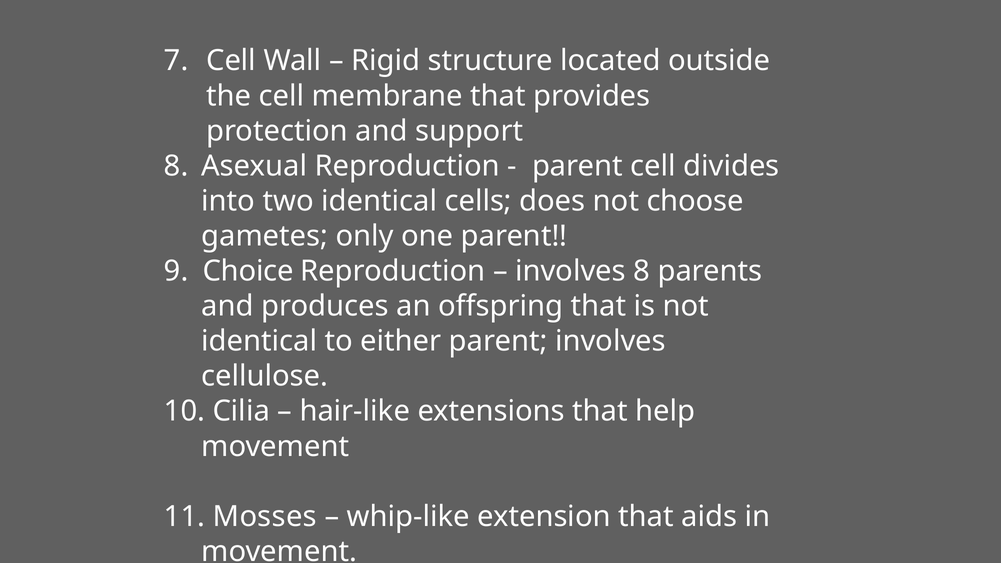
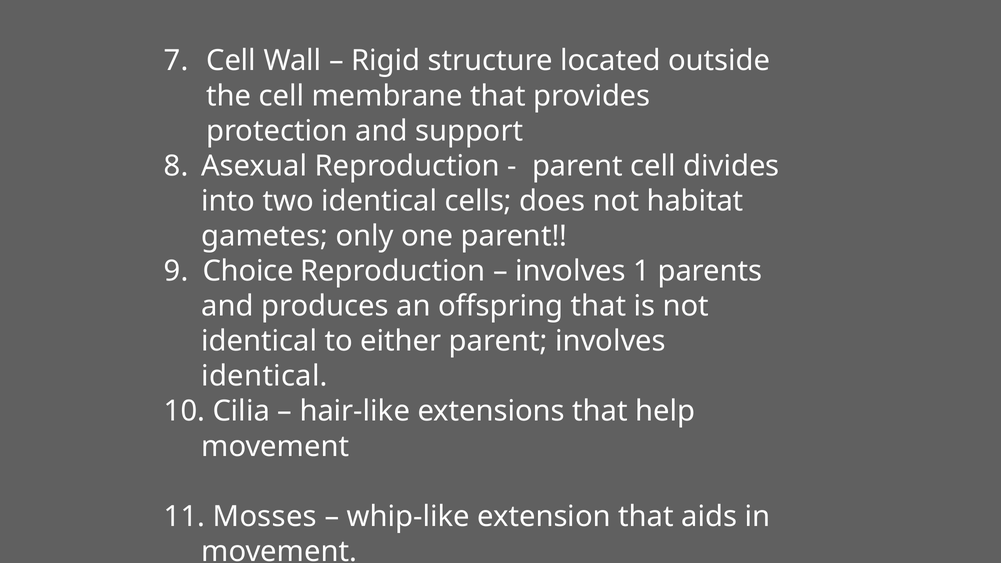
choose: choose -> habitat (695, 201)
involves 8: 8 -> 1 (642, 271)
cellulose: cellulose -> identical (265, 376)
